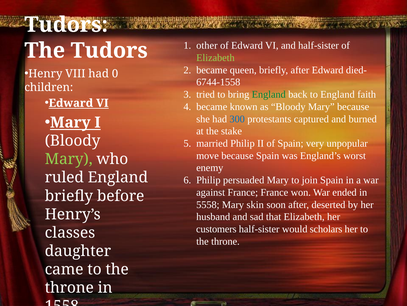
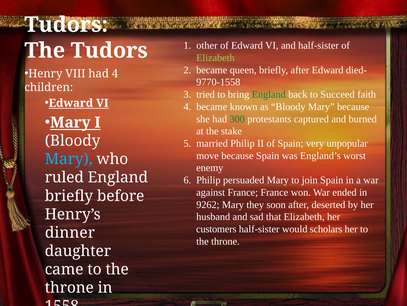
had 0: 0 -> 4 (115, 73)
6744-1558: 6744-1558 -> 9770-1558 (218, 82)
to England: England -> Succeed (338, 94)
300 colour: blue -> green (237, 119)
Mary colour: light green -> light blue (69, 159)
5558: 5558 -> 9262 (208, 204)
skin: skin -> they (255, 204)
classes: classes -> dinner (70, 232)
